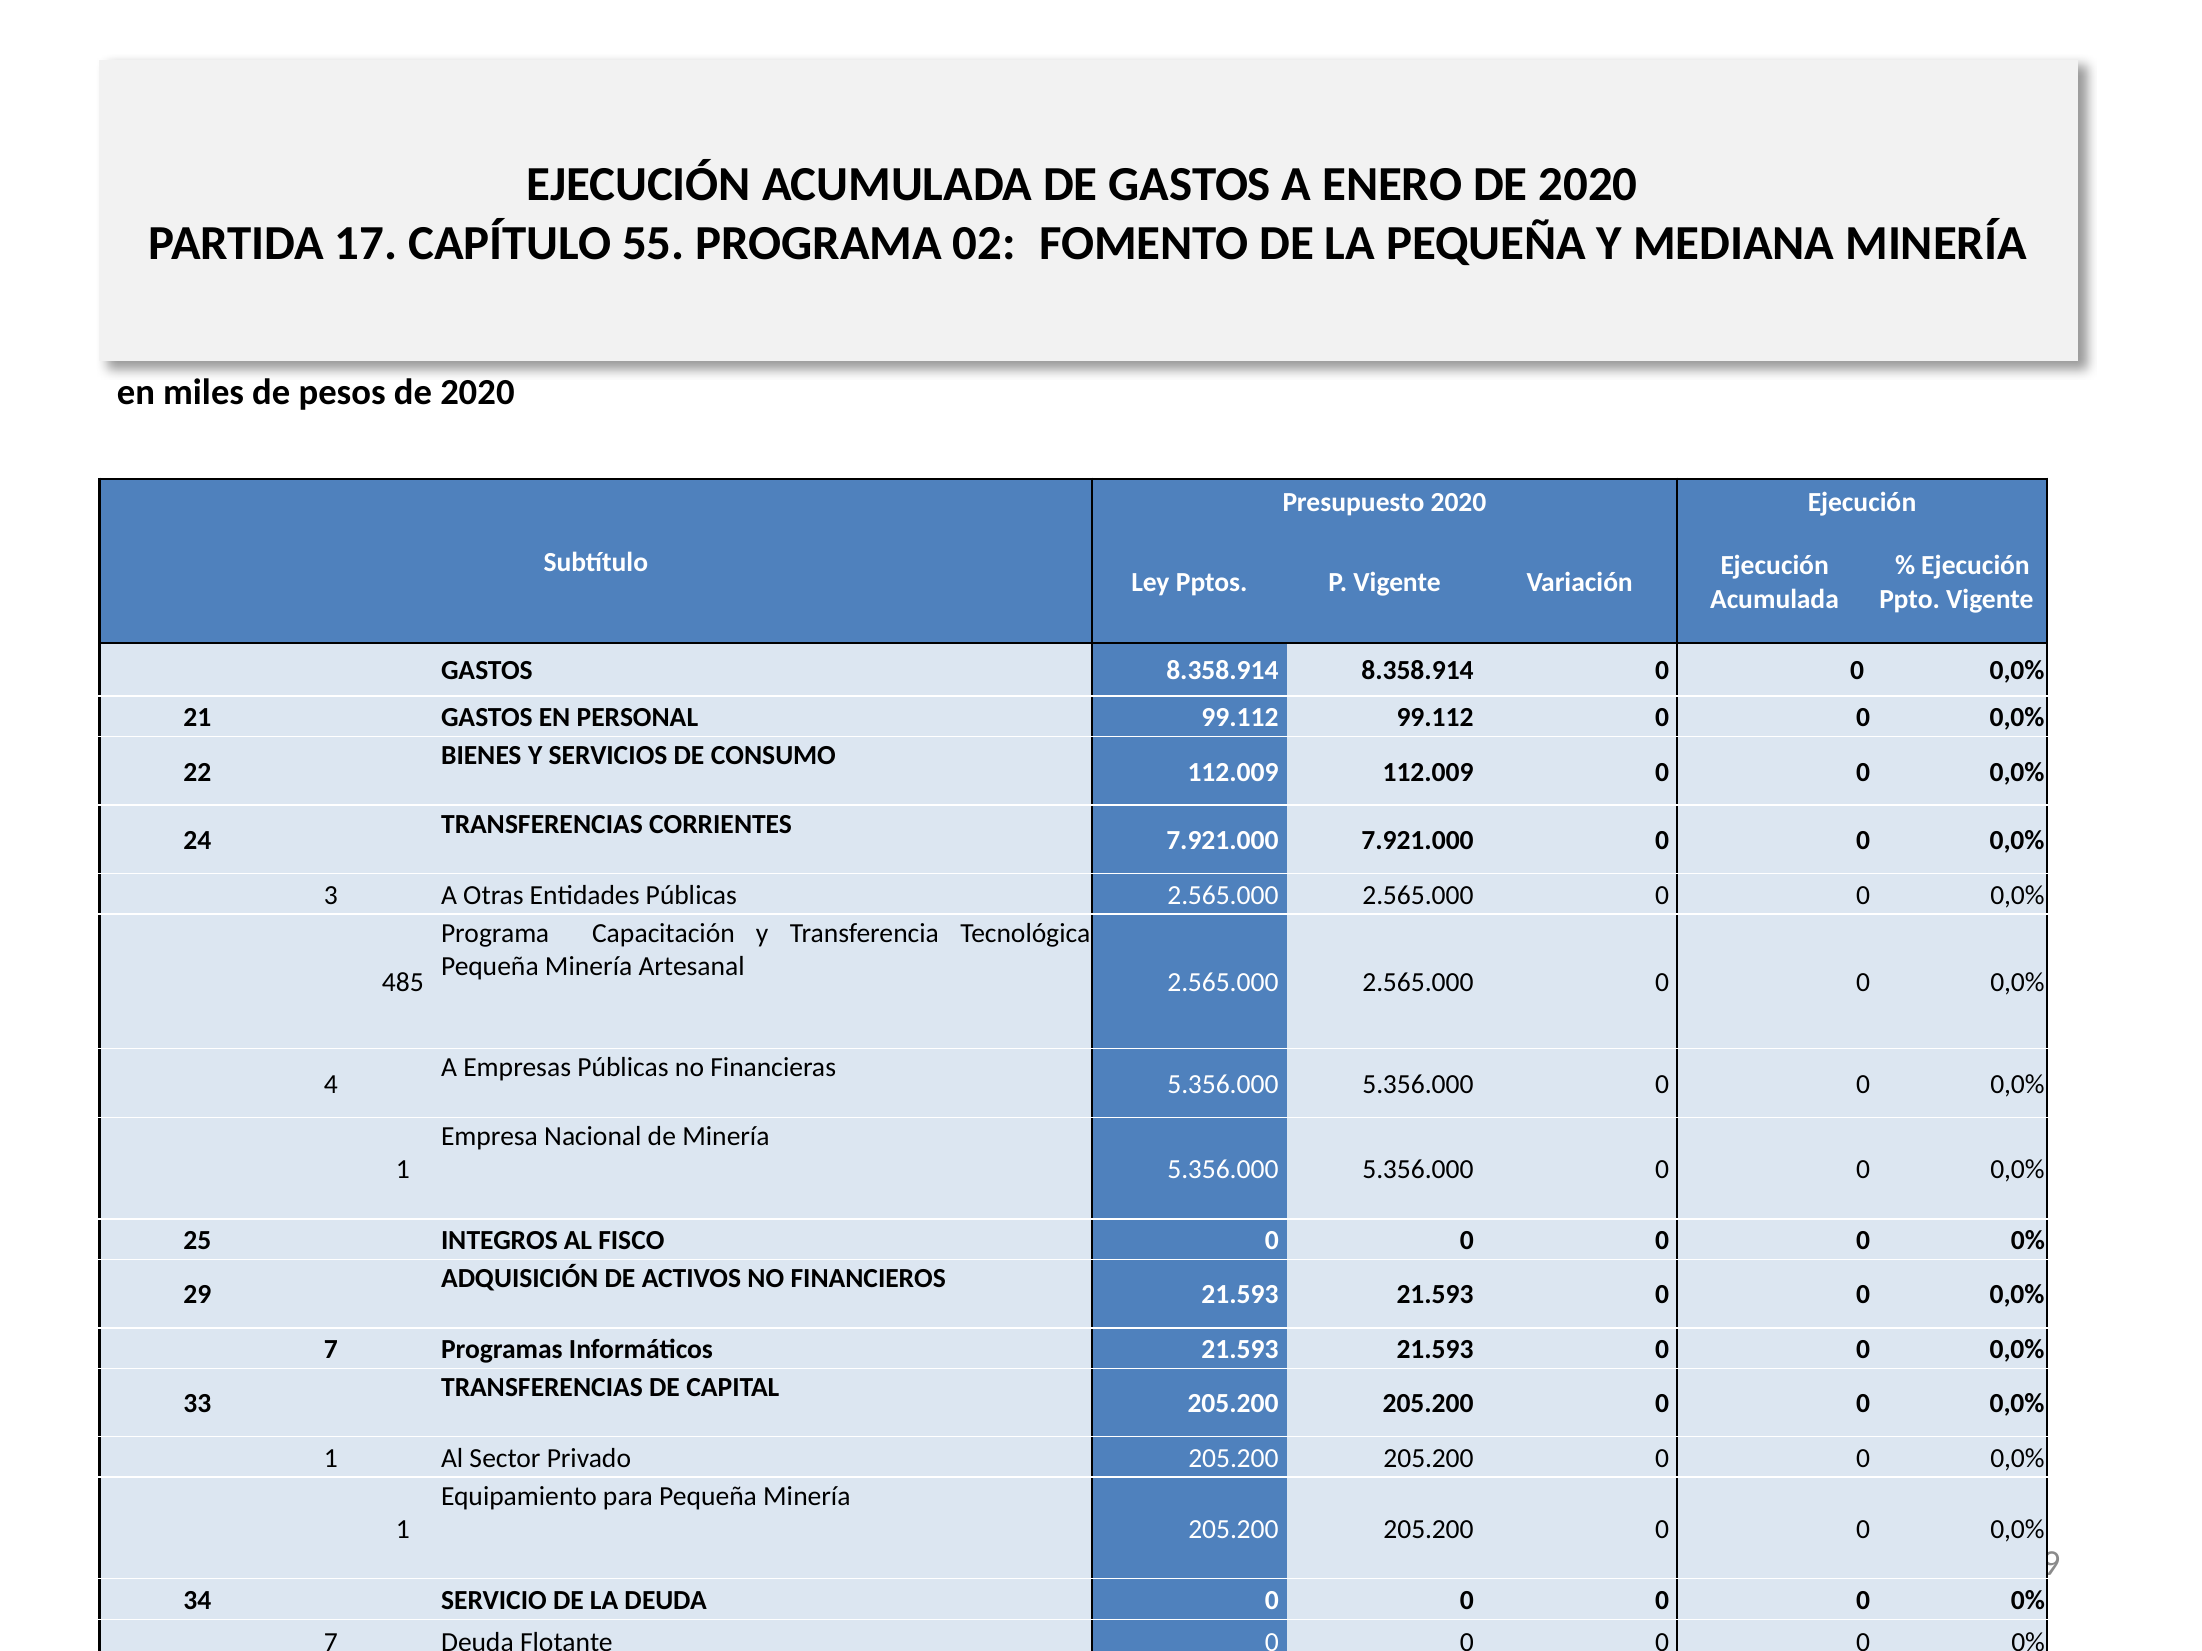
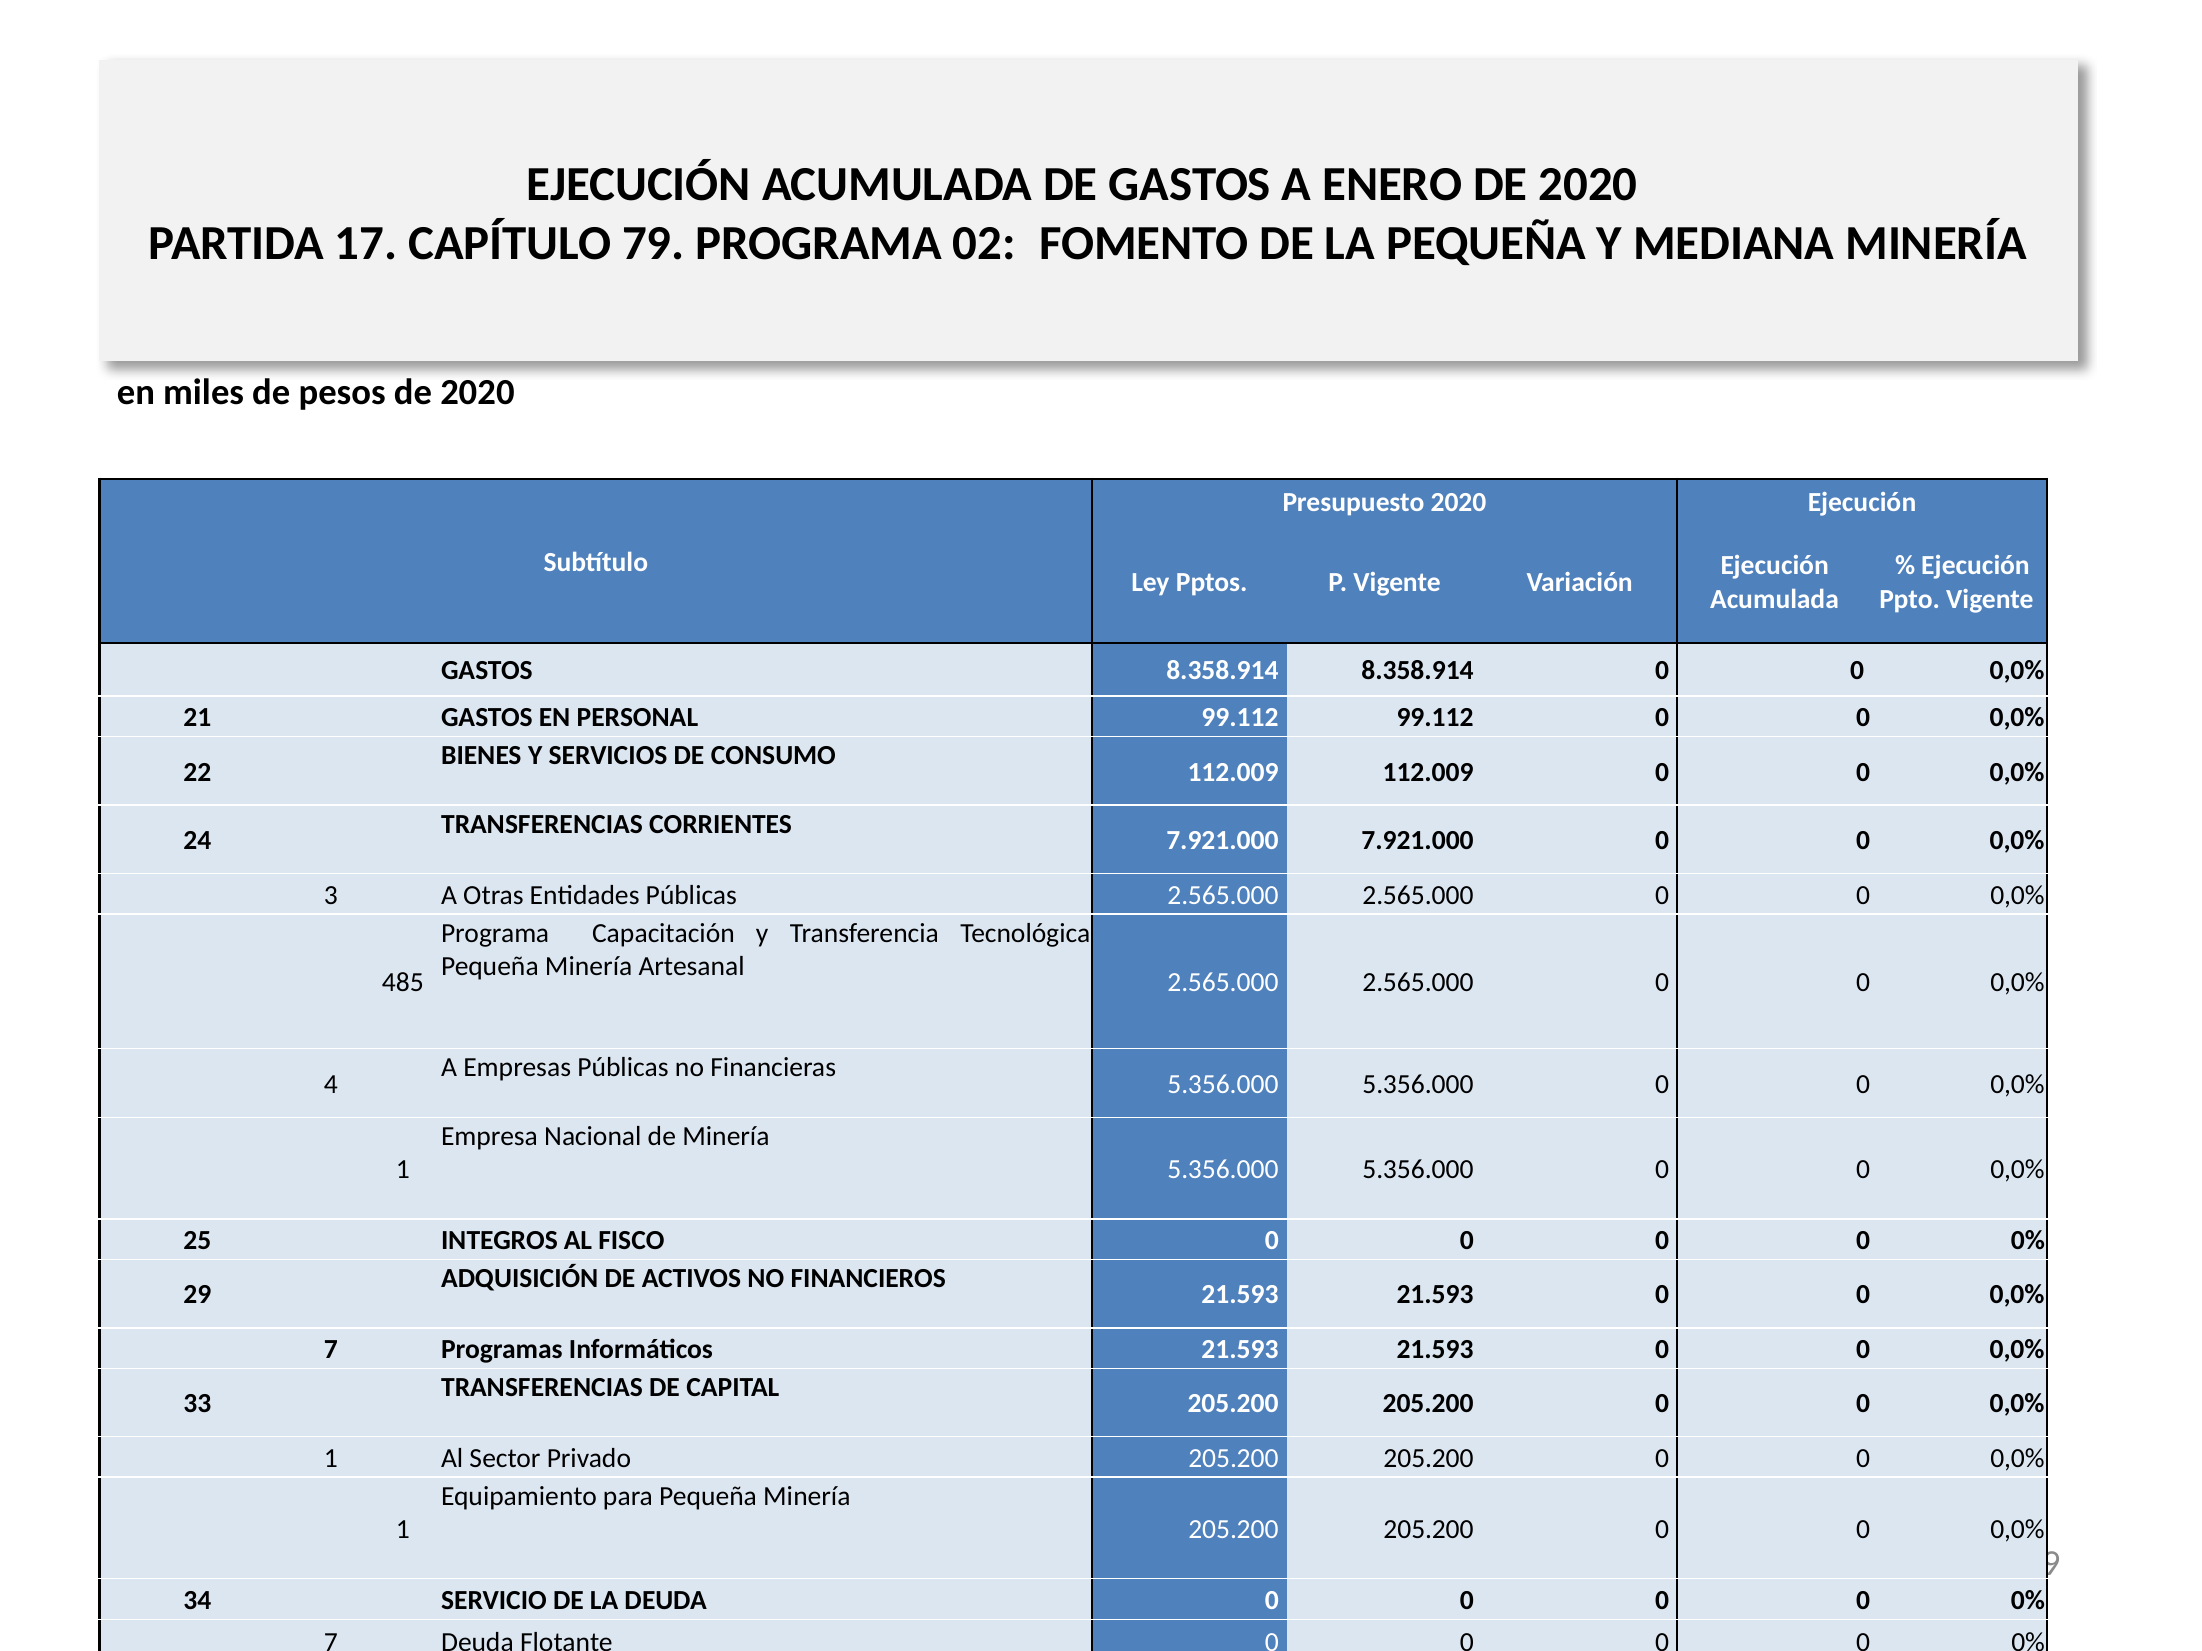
55: 55 -> 79 (653, 243)
